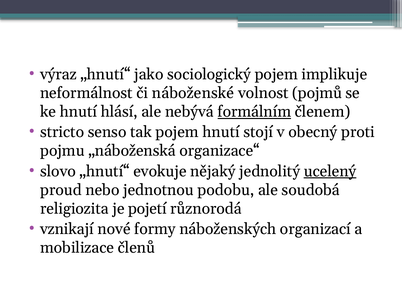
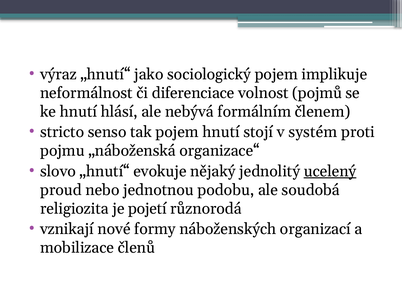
náboženské: náboženské -> diferenciace (193, 93)
formálním underline: present -> none (254, 112)
obecný: obecný -> systém (313, 132)
